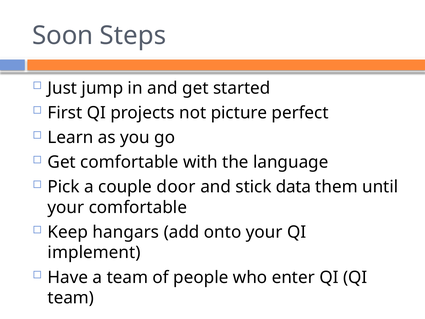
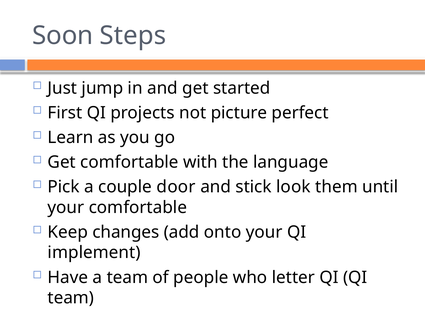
data: data -> look (293, 187)
hangars: hangars -> changes (126, 232)
enter: enter -> letter (293, 277)
